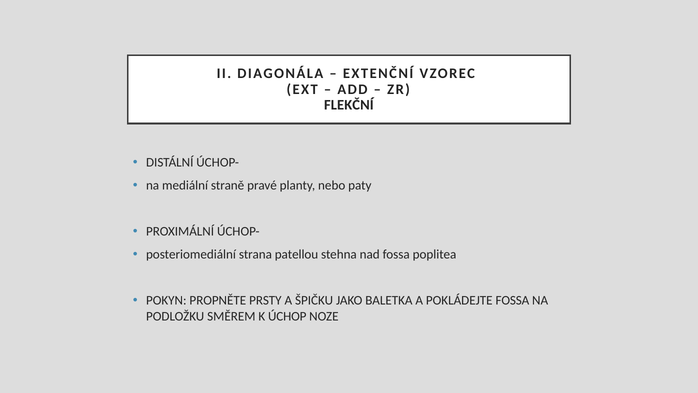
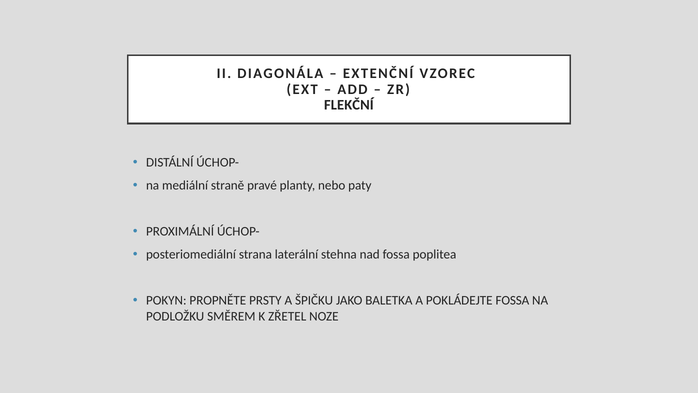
patellou: patellou -> laterální (296, 254)
ÚCHOP: ÚCHOP -> ZŘETEL (287, 316)
